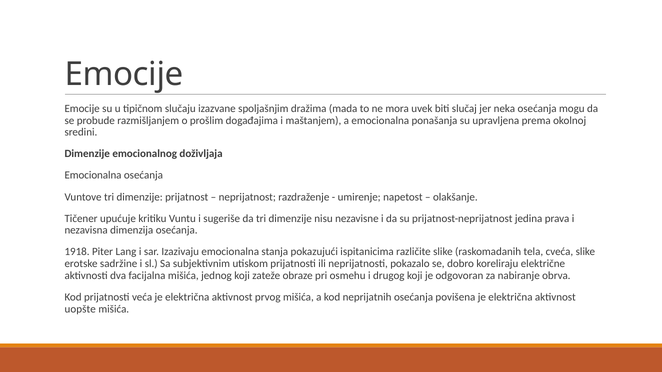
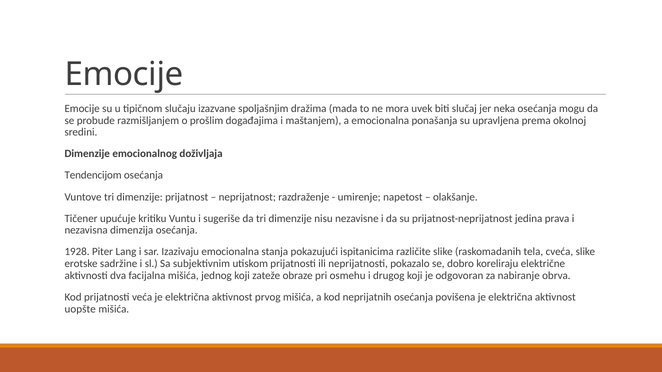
Emocionalna: Emocionalna -> Tendencijom (93, 176)
1918: 1918 -> 1928 (77, 252)
